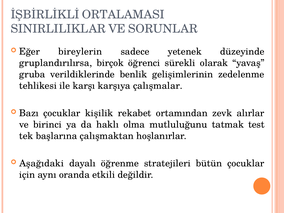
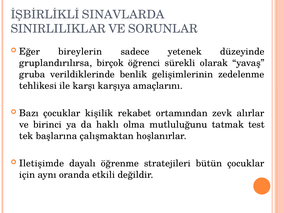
ORTALAMASI: ORTALAMASI -> SINAVLARDA (123, 15)
çalışmalar: çalışmalar -> amaçlarını (158, 86)
Aşağıdaki: Aşağıdaki -> Iletişimde (42, 163)
